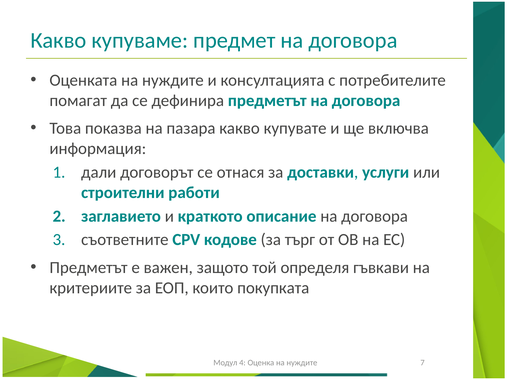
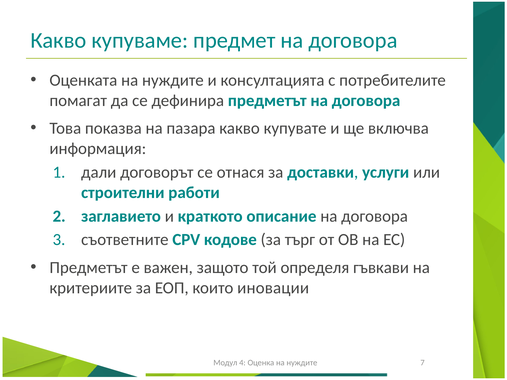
покупката: покупката -> иновации (273, 288)
